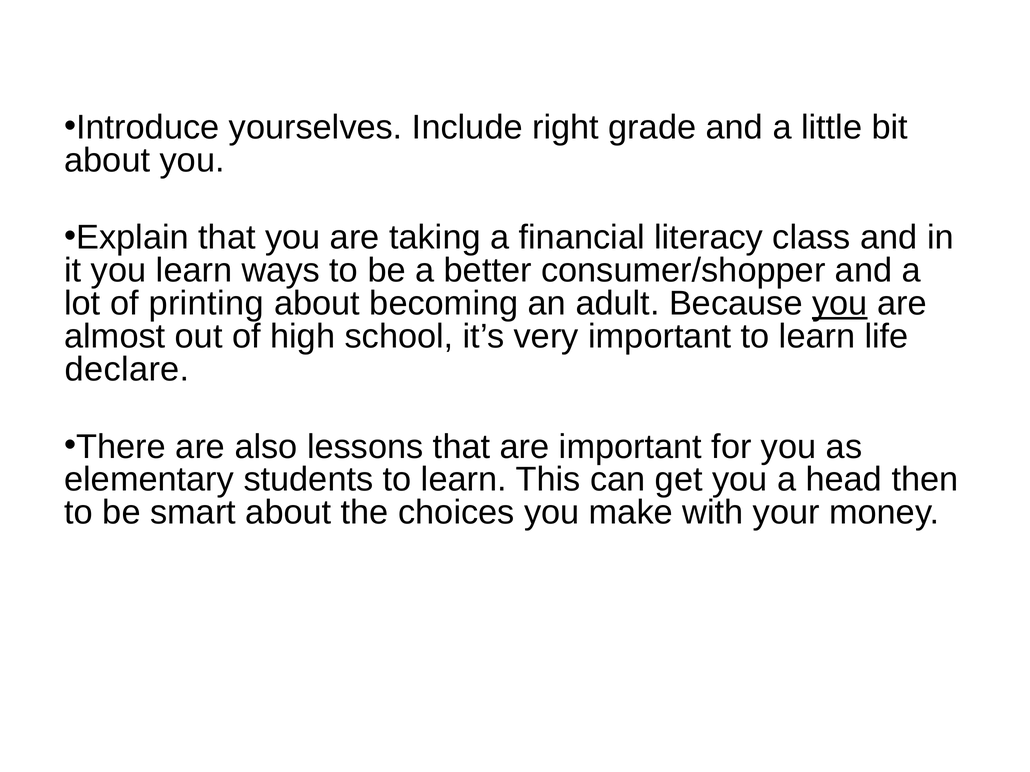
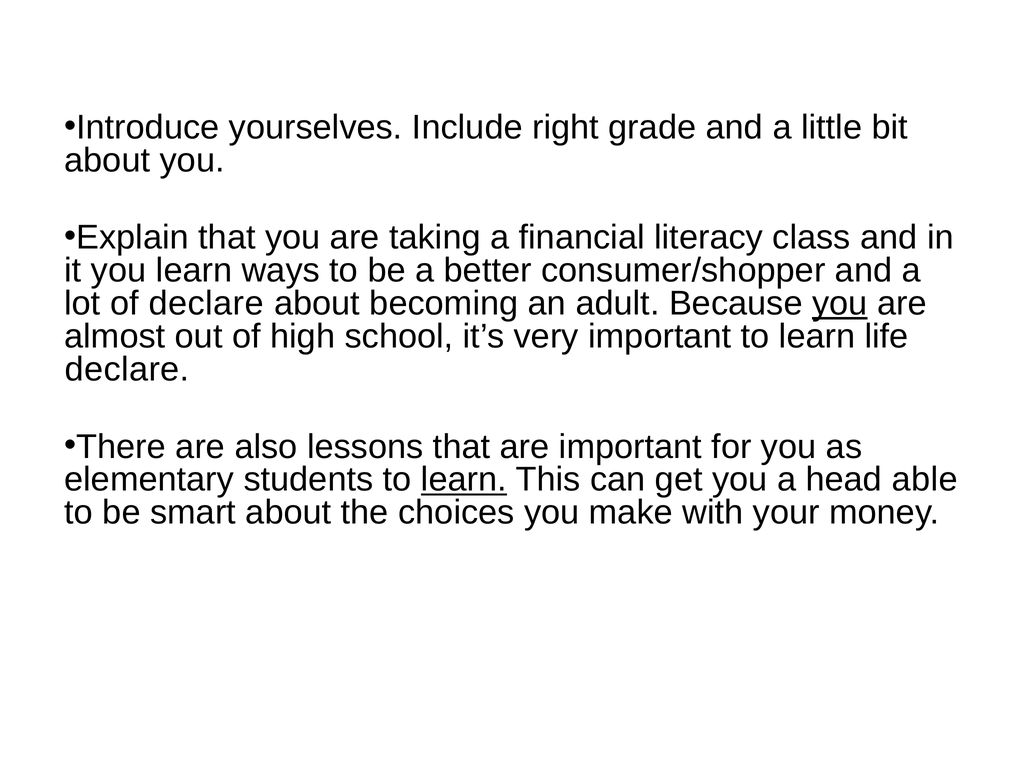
of printing: printing -> declare (206, 304)
learn underline: none -> present (464, 480)
then: then -> able (925, 480)
